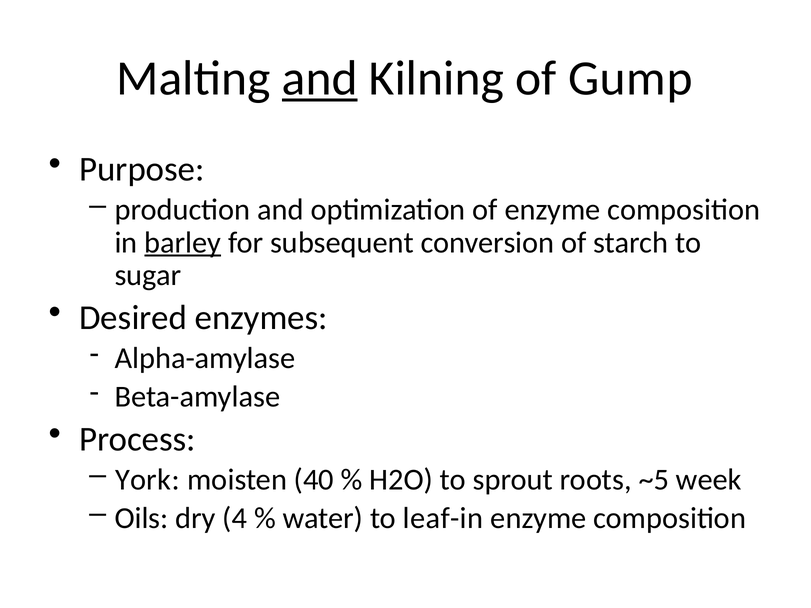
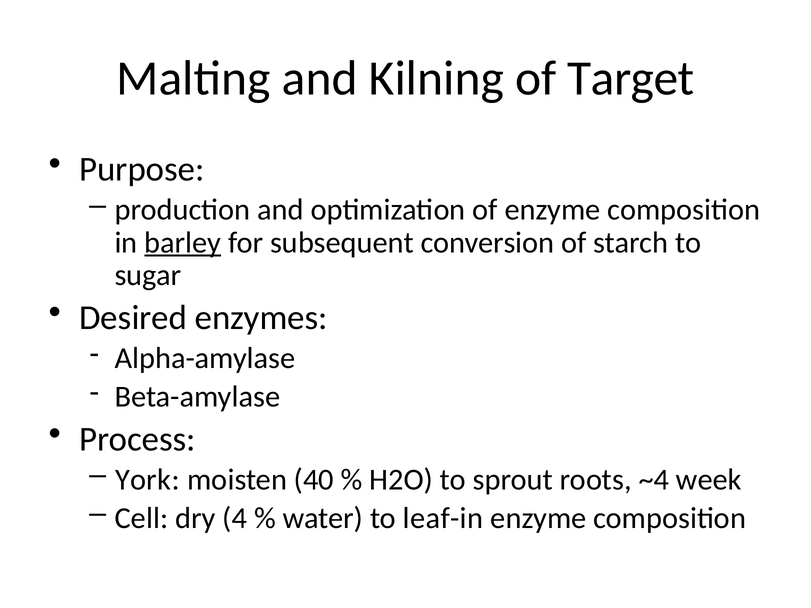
and underline: present -> none (320, 79)
Gump: Gump -> Target (631, 79)
~5: ~5 -> ~4 (654, 480)
Oils: Oils -> Cell (141, 518)
